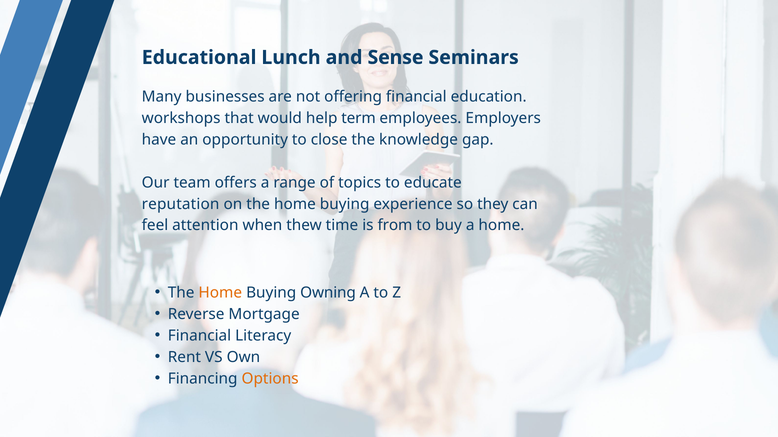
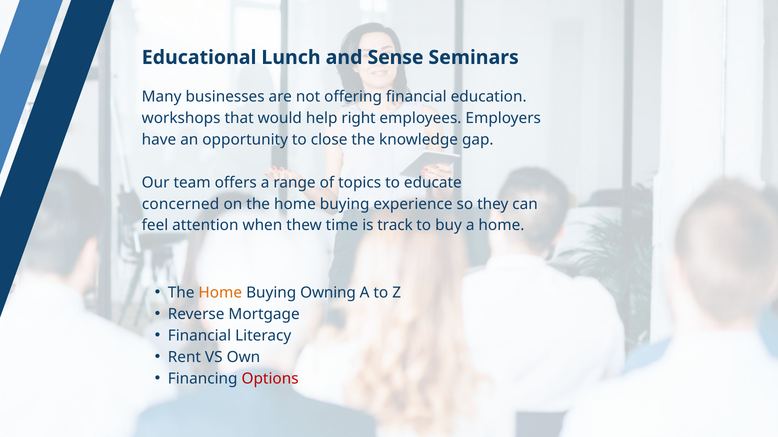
term: term -> right (359, 118)
reputation: reputation -> concerned (181, 204)
from: from -> track (395, 226)
Options colour: orange -> red (270, 379)
